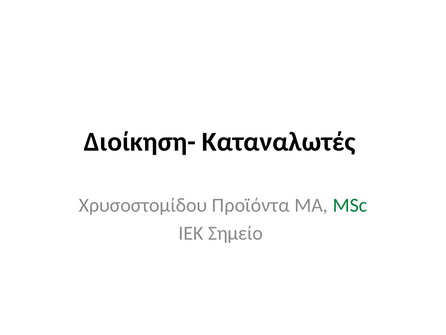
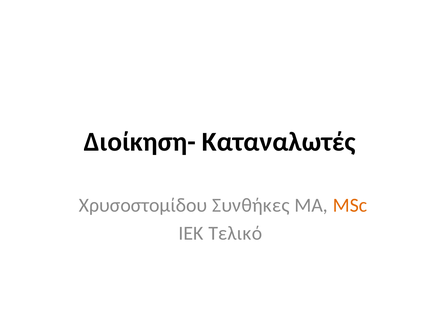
Προϊόντα: Προϊόντα -> Συνθήκες (251, 205)
MSc colour: green -> orange (350, 205)
Σημείο: Σημείο -> Τελικό (235, 233)
